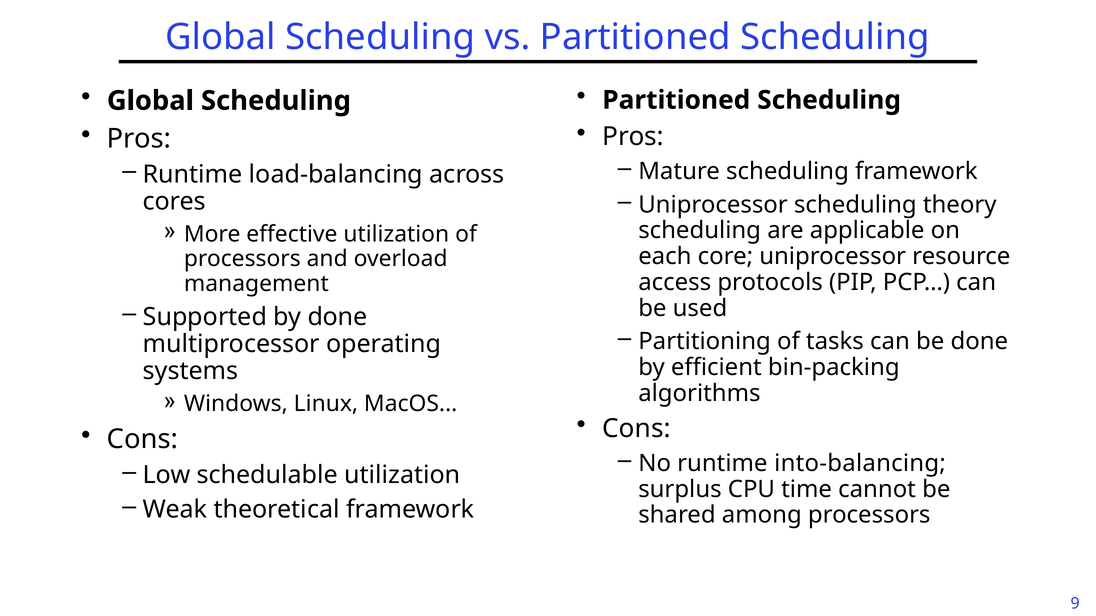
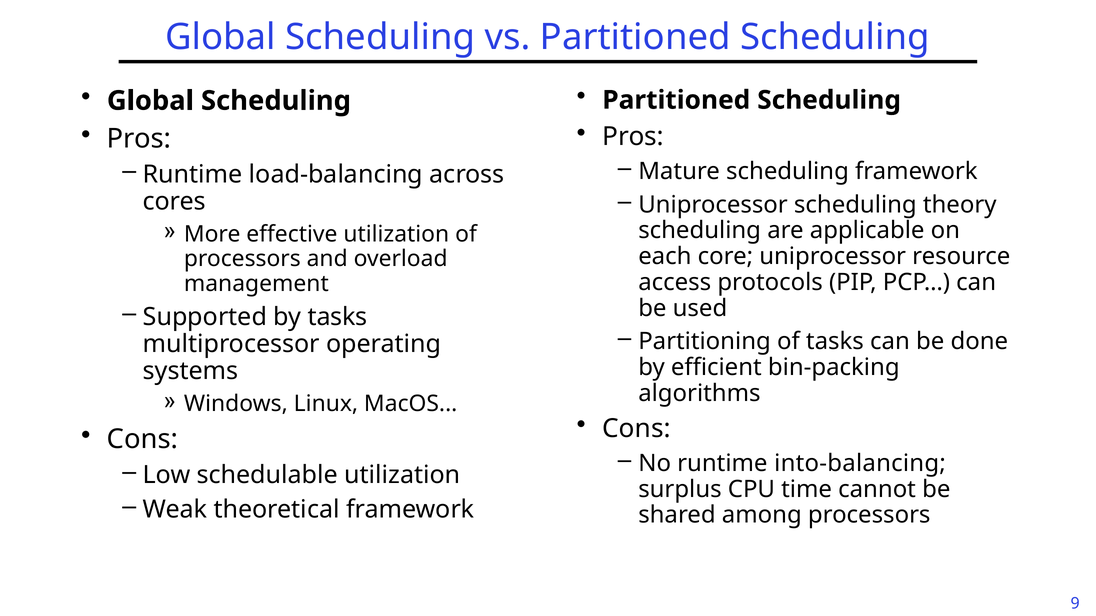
by done: done -> tasks (338, 317)
